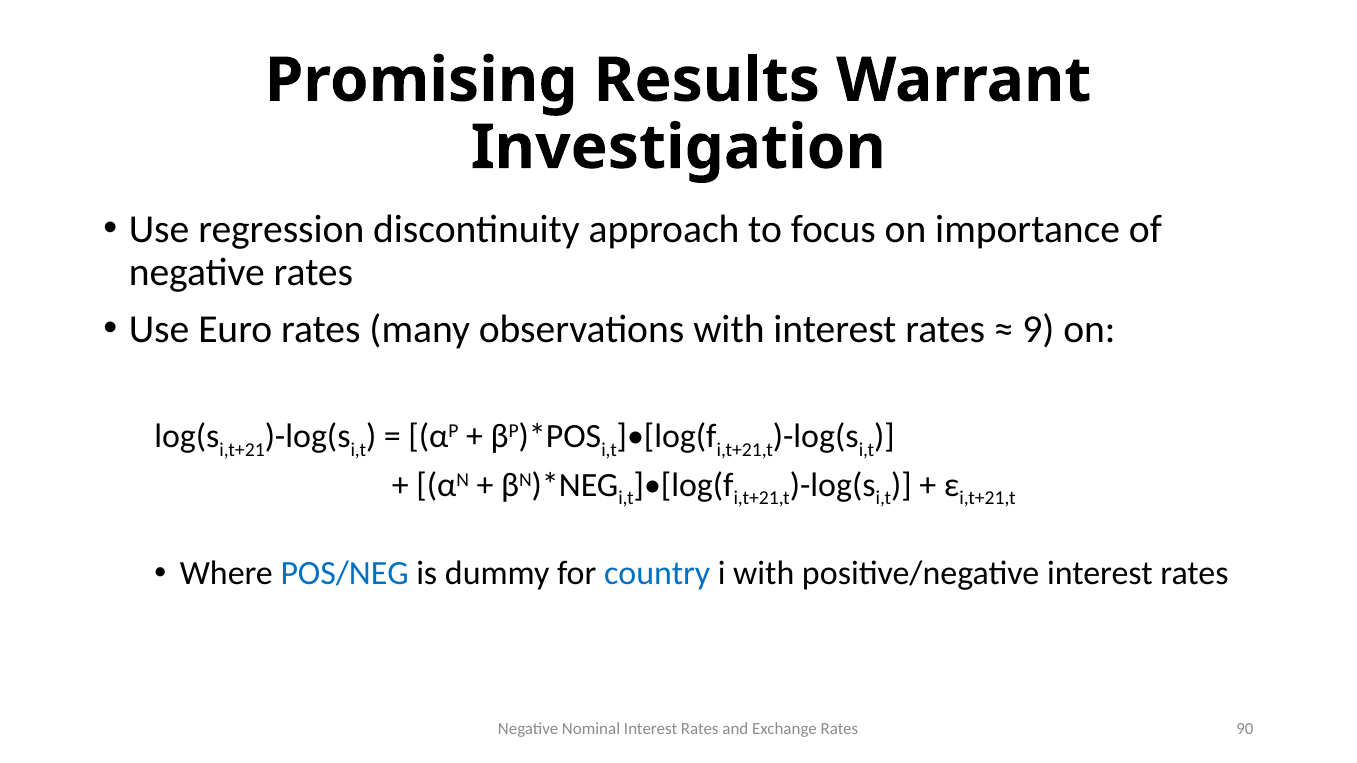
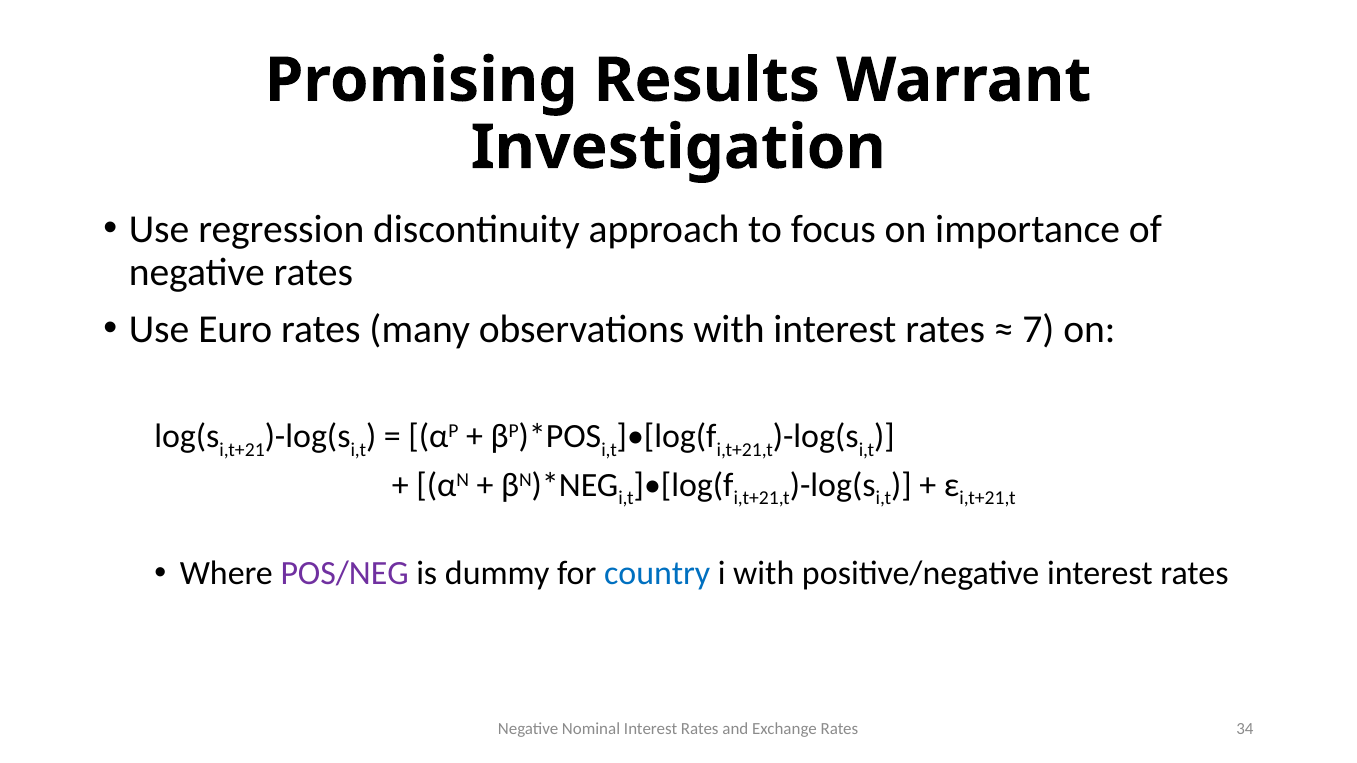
9: 9 -> 7 (1038, 329)
POS/NEG colour: blue -> purple (345, 574)
90: 90 -> 34 (1245, 729)
